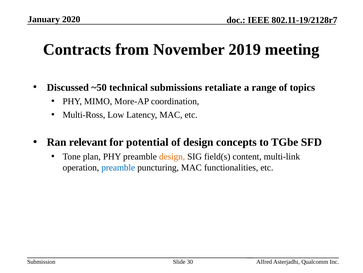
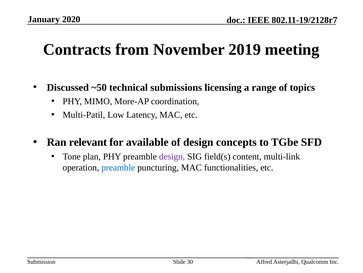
retaliate: retaliate -> licensing (223, 87)
Multi-Ross: Multi-Ross -> Multi-Patil (84, 115)
potential: potential -> available (147, 142)
design colour: orange -> purple (172, 156)
